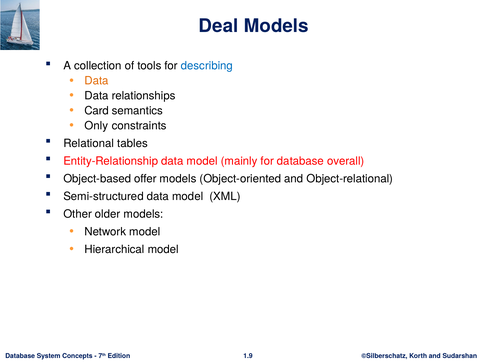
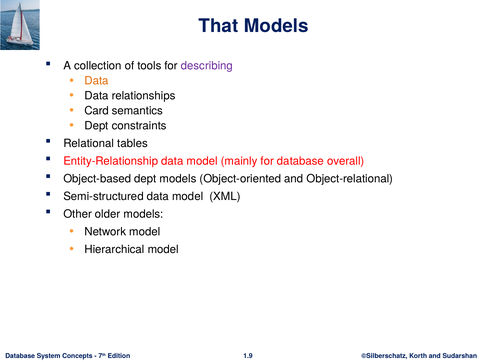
Deal: Deal -> That (218, 26)
describing colour: blue -> purple (207, 66)
Only: Only -> Dept (96, 126)
Object-based offer: offer -> dept (145, 178)
